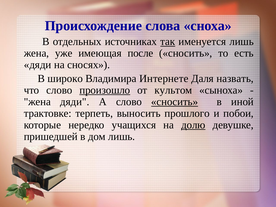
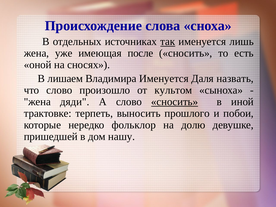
дяди: дяди -> оной (38, 65)
широко: широко -> лишаем (65, 79)
Владимира Интернете: Интернете -> Именуется (164, 79)
произошло underline: present -> none (105, 90)
учащихся: учащихся -> фольклор (134, 125)
долю underline: present -> none (193, 125)
дом лишь: лишь -> нашу (122, 137)
